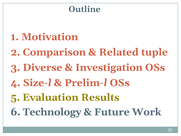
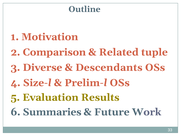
Investigation: Investigation -> Descendants (109, 67)
Technology: Technology -> Summaries (52, 112)
